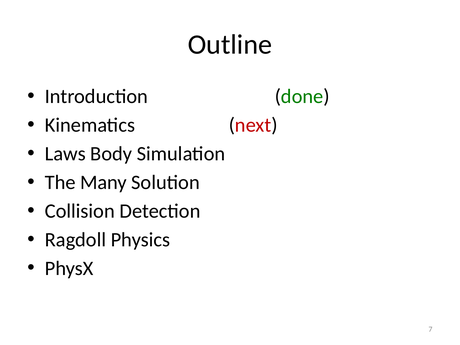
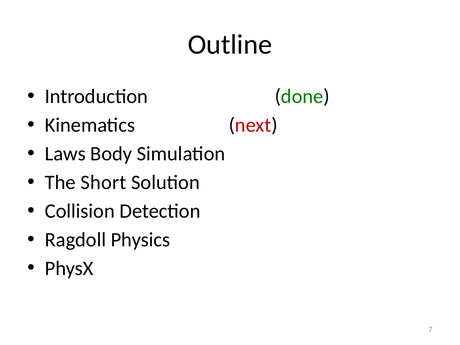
Many: Many -> Short (103, 182)
